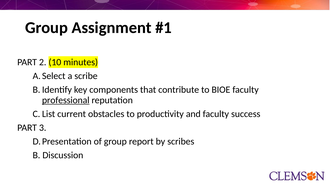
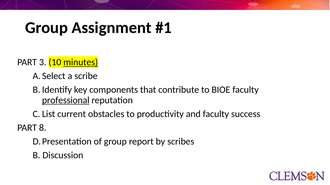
2: 2 -> 3 (43, 62)
minutes underline: none -> present (81, 62)
3: 3 -> 8 (43, 128)
